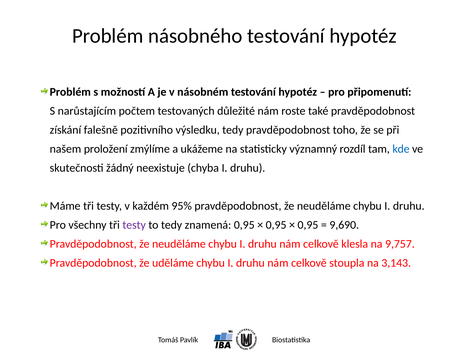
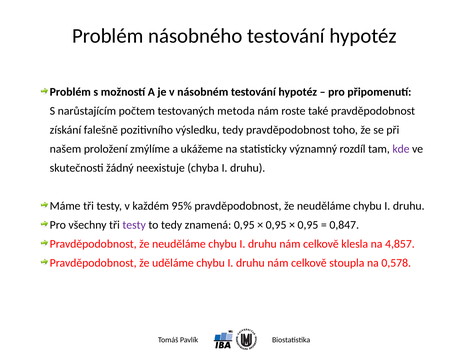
důležité: důležité -> metoda (236, 111)
kde colour: blue -> purple (401, 149)
9,690: 9,690 -> 0,847 (344, 225)
9,757: 9,757 -> 4,857 (400, 244)
3,143: 3,143 -> 0,578 (396, 263)
